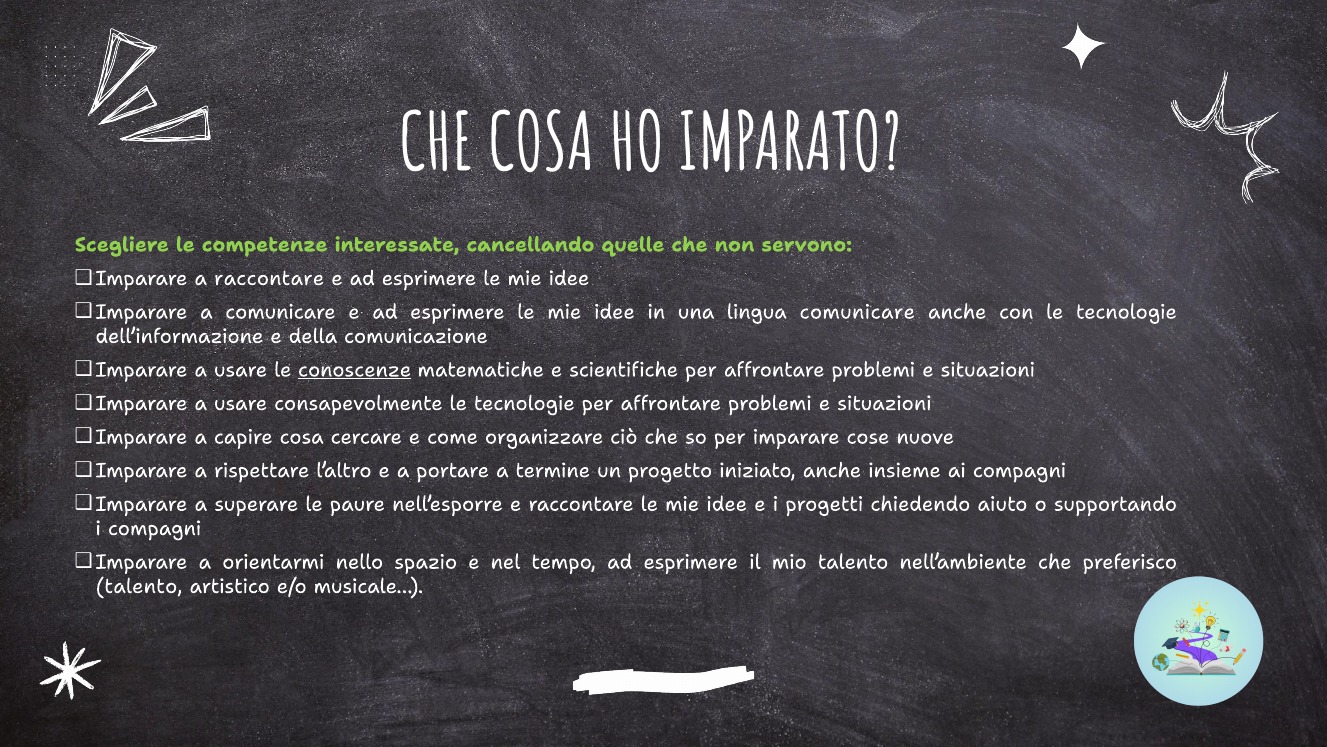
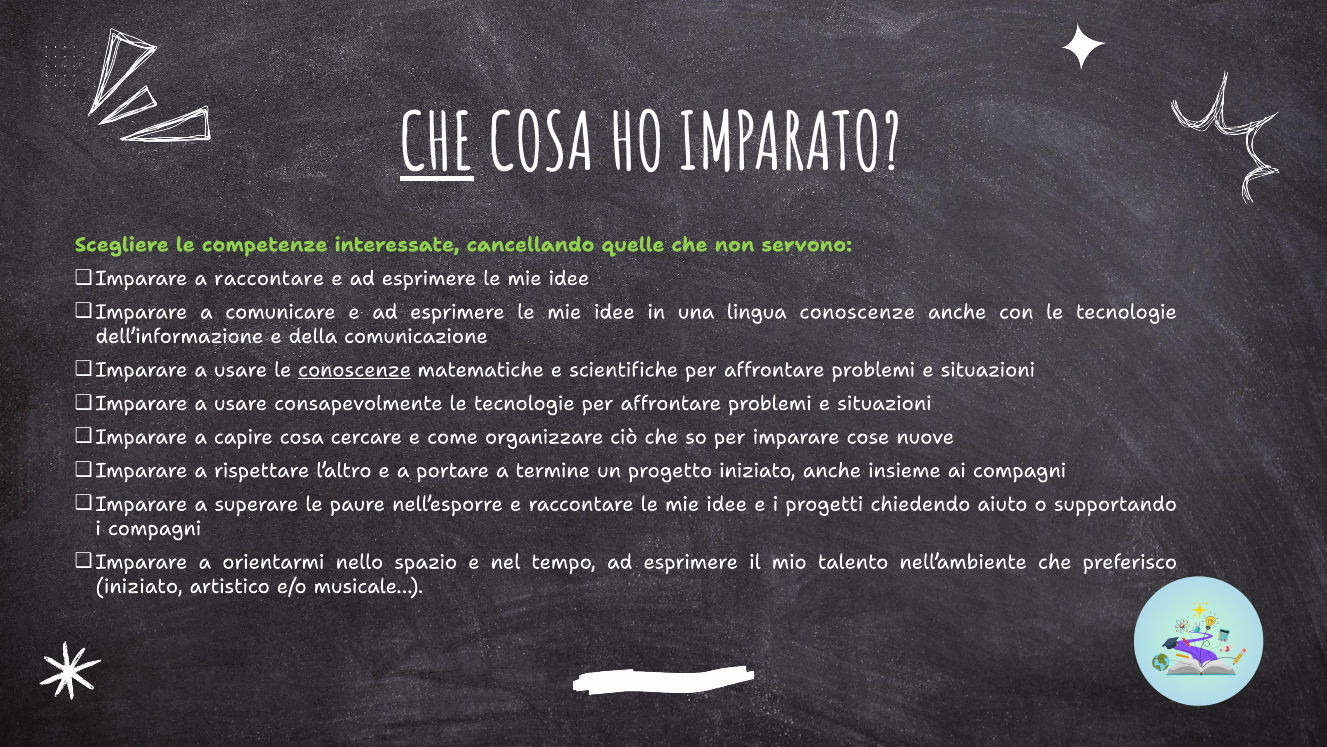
CHE underline: none -> present (437, 144)
lingua comunicare: comunicare -> conoscenze (857, 312)
talento: talento -> iniziato (139, 586)
